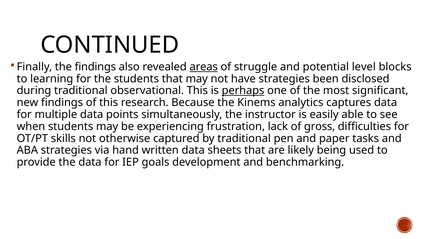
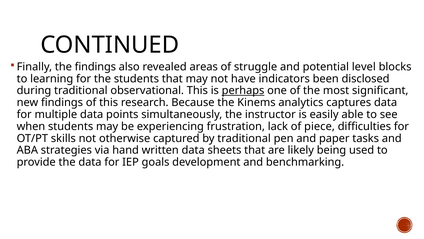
areas underline: present -> none (204, 67)
have strategies: strategies -> indicators (284, 79)
gross: gross -> piece (319, 126)
